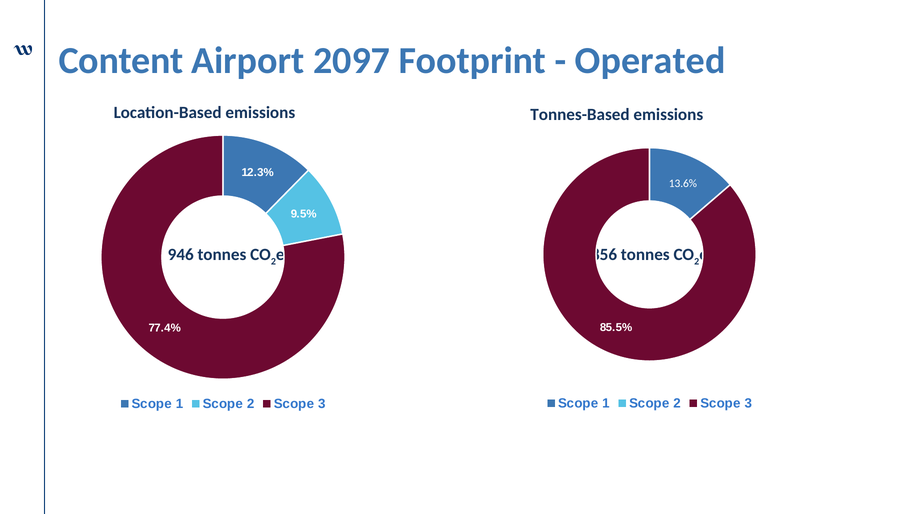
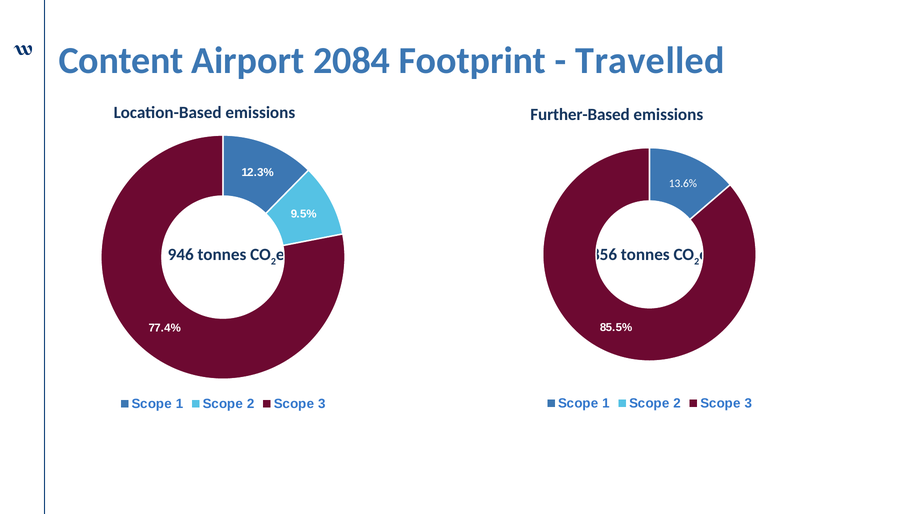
2097: 2097 -> 2084 (352, 61)
Operated: Operated -> Travelled (650, 61)
Tonnes-Based: Tonnes-Based -> Further-Based (580, 114)
